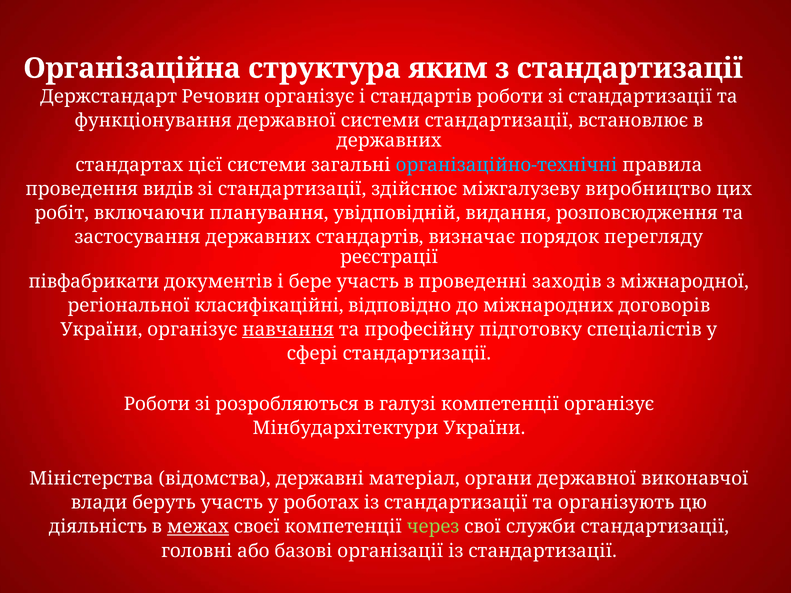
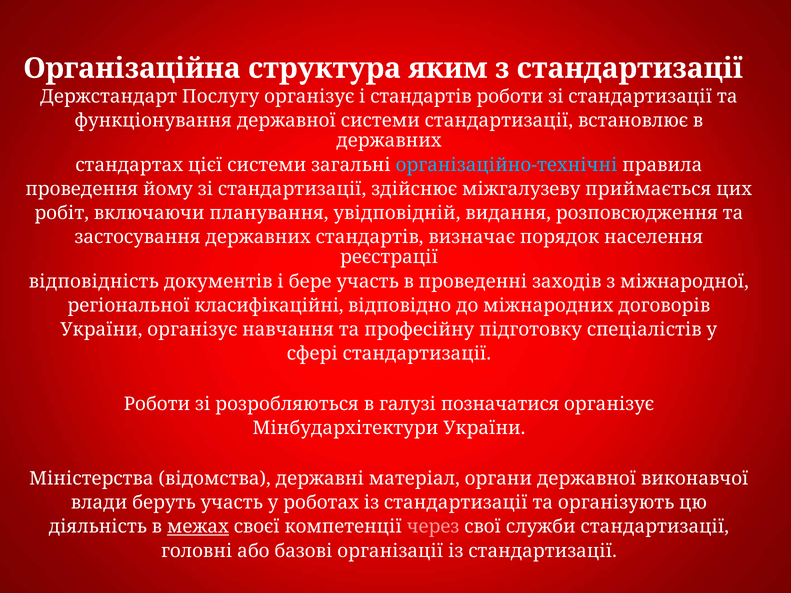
Речовин: Речовин -> Послугу (221, 97)
видів: видів -> йому (168, 189)
виробництво: виробництво -> приймається (648, 189)
перегляду: перегляду -> населення (654, 237)
півфабрикати: півфабрикати -> відповідність (94, 282)
навчання underline: present -> none (288, 330)
галузі компетенції: компетенції -> позначатися (500, 404)
через colour: light green -> pink (433, 527)
